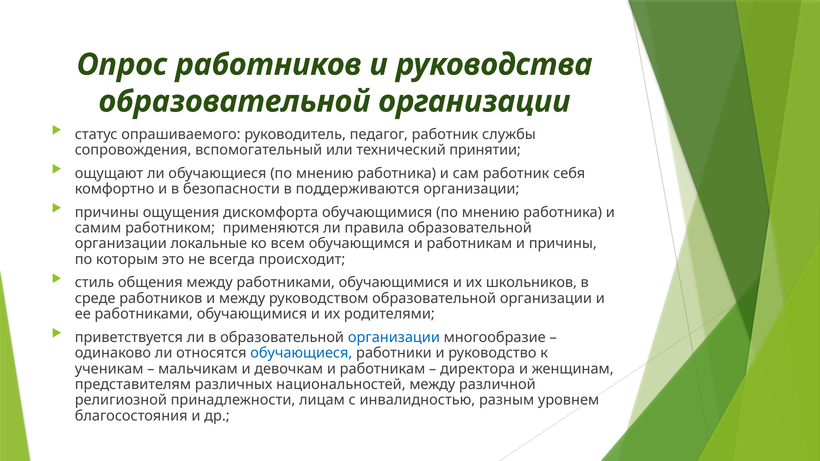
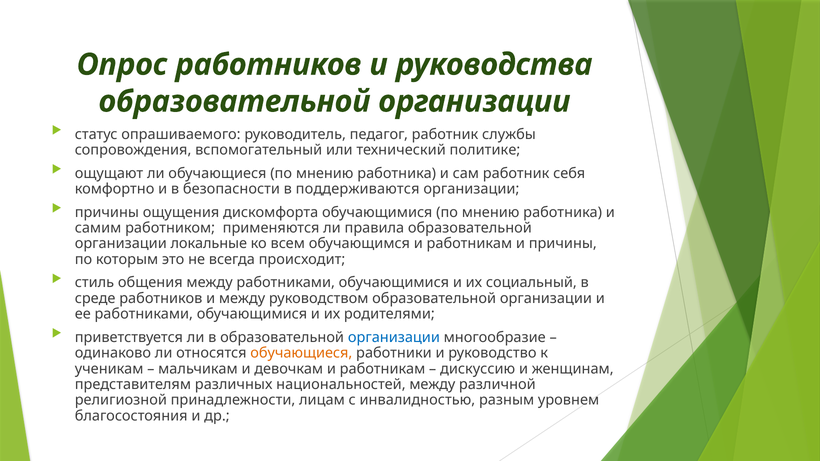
принятии: принятии -> политике (485, 150)
школьников: школьников -> социальный (531, 283)
обучающиеся colour: blue -> orange (301, 353)
директора: директора -> дискуссию (478, 369)
